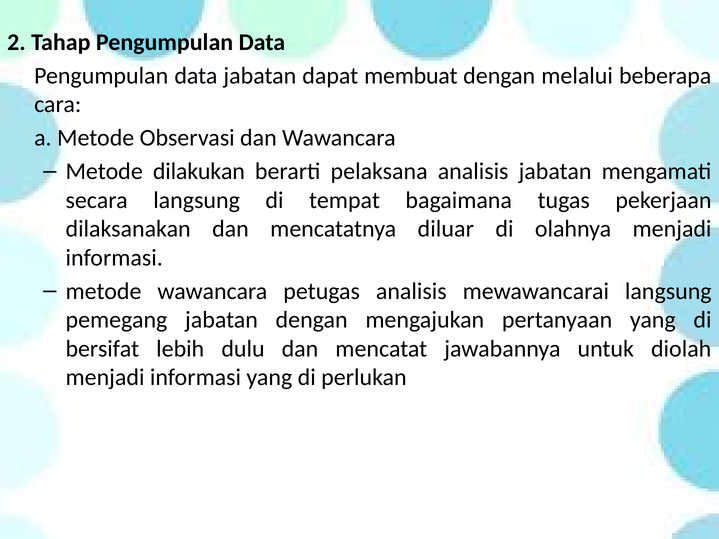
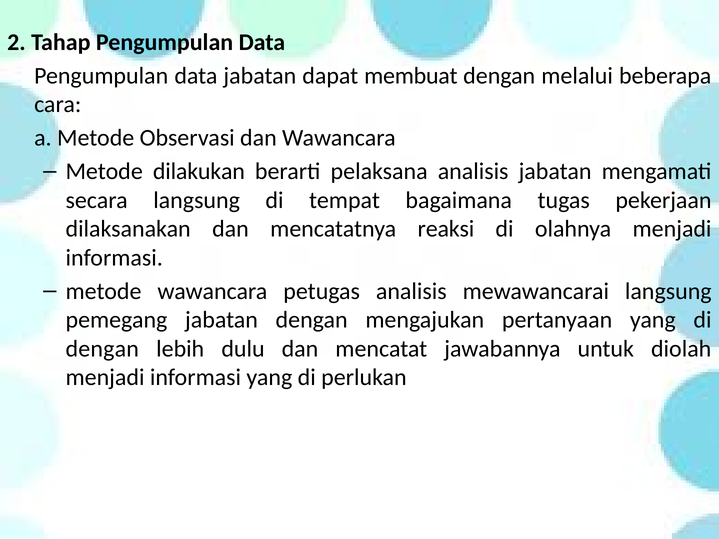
diluar: diluar -> reaksi (446, 229)
bersifat: bersifat -> dengan (102, 349)
